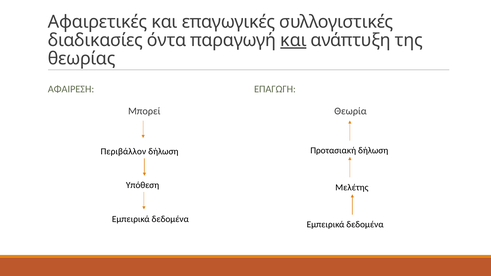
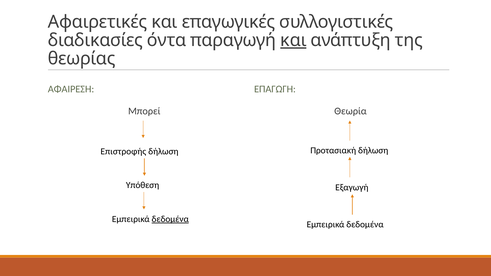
Περιβάλλον: Περιβάλλον -> Επιστροφής (123, 152)
Μελέτης: Μελέτης -> Εξαγωγή (352, 188)
δεδομένα underline: none -> present (170, 219)
